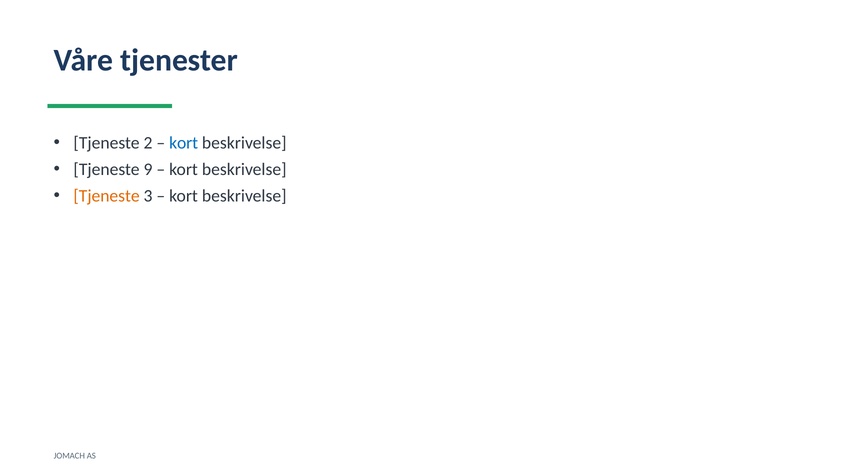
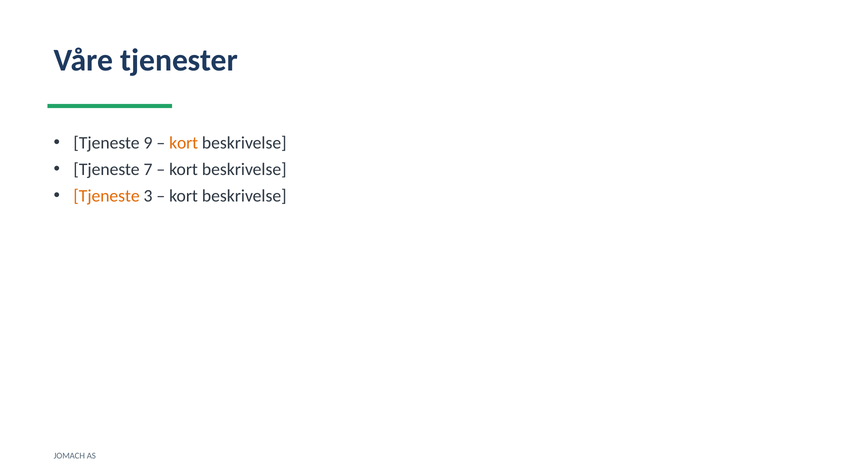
2: 2 -> 9 (148, 143)
kort colour: blue -> orange (184, 143)
9: 9 -> 7 (148, 169)
